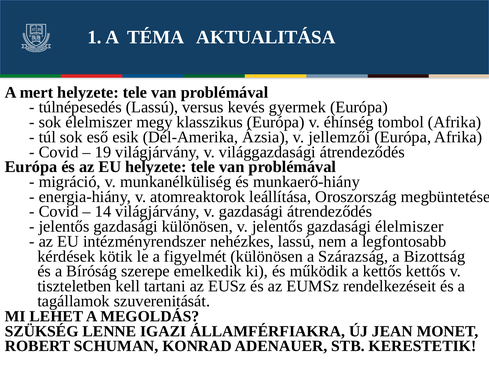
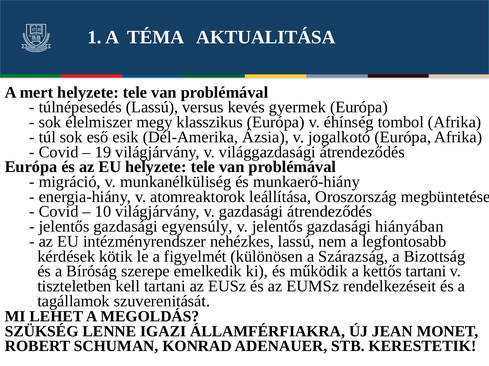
jellemzői: jellemzői -> jogalkotó (339, 137)
14: 14 -> 10 (103, 212)
gazdasági különösen: különösen -> egyensúly (197, 227)
gazdasági élelmiszer: élelmiszer -> hiányában (409, 227)
kettős kettős: kettős -> tartani (426, 272)
